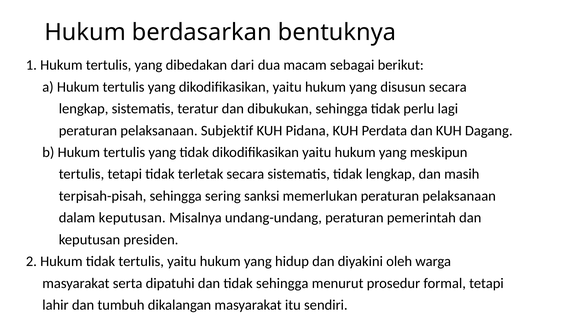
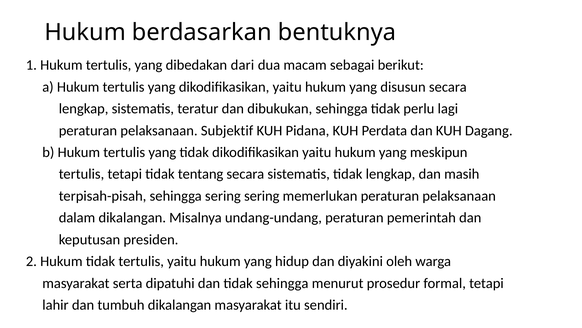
terletak: terletak -> tentang (201, 174)
sering sanksi: sanksi -> sering (262, 196)
dalam keputusan: keputusan -> dikalangan (132, 217)
